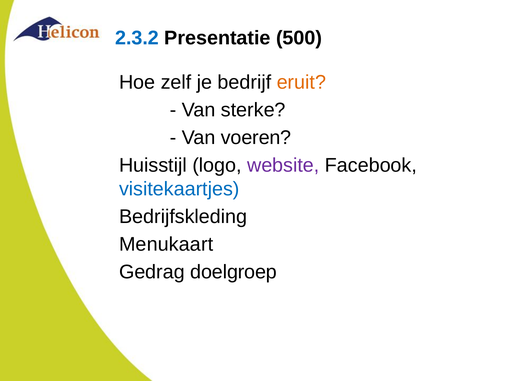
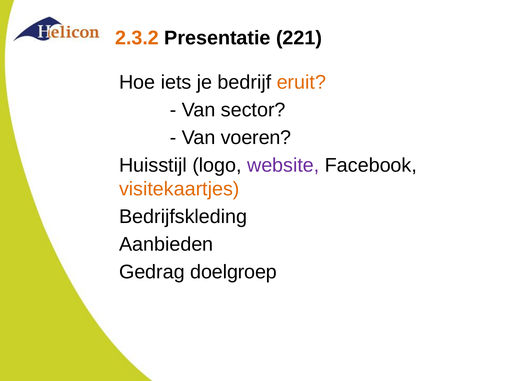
2.3.2 colour: blue -> orange (137, 38)
500: 500 -> 221 (299, 38)
zelf: zelf -> iets (176, 82)
sterke: sterke -> sector (253, 110)
visitekaartjes colour: blue -> orange (179, 189)
Menukaart: Menukaart -> Aanbieden (166, 244)
